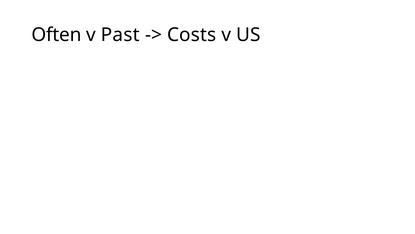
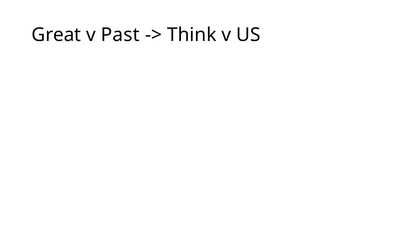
Often: Often -> Great (56, 35)
Costs: Costs -> Think (192, 35)
